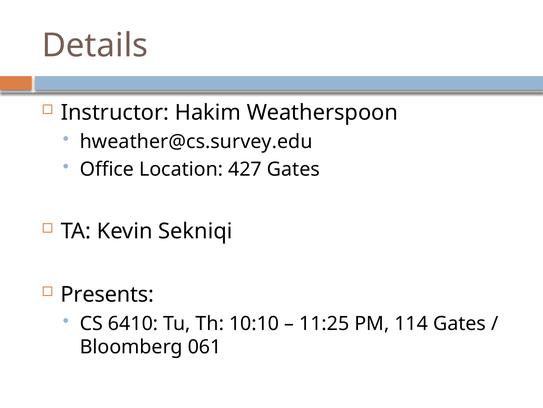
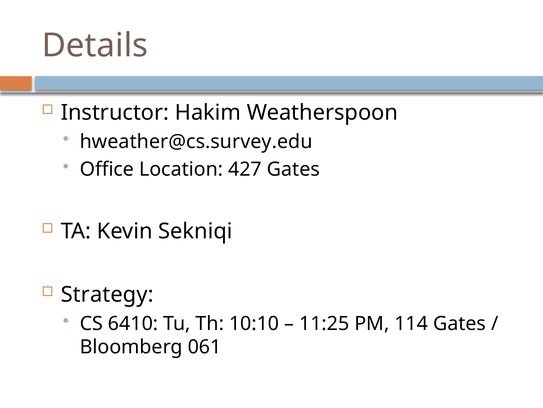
Presents: Presents -> Strategy (107, 294)
